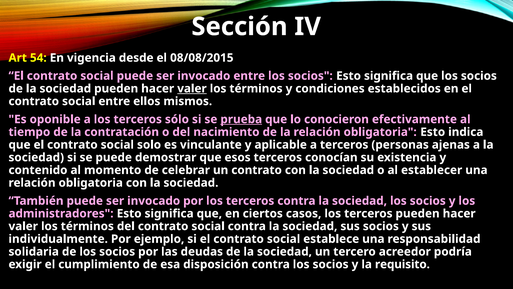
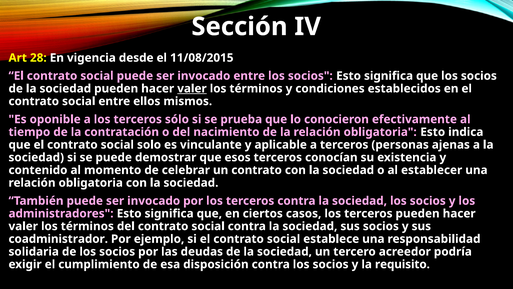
54: 54 -> 28 (38, 58)
08/08/2015: 08/08/2015 -> 11/08/2015 (202, 58)
prueba underline: present -> none (241, 119)
individualmente: individualmente -> coadministrador (58, 239)
